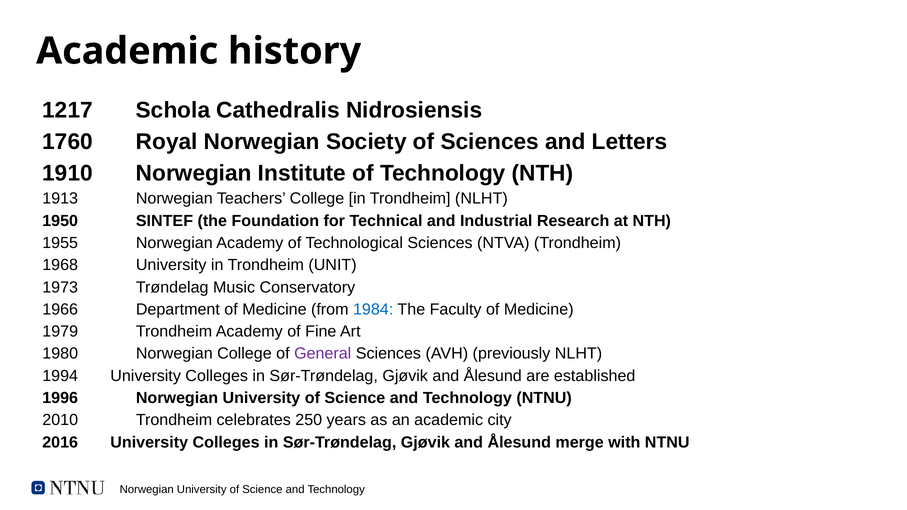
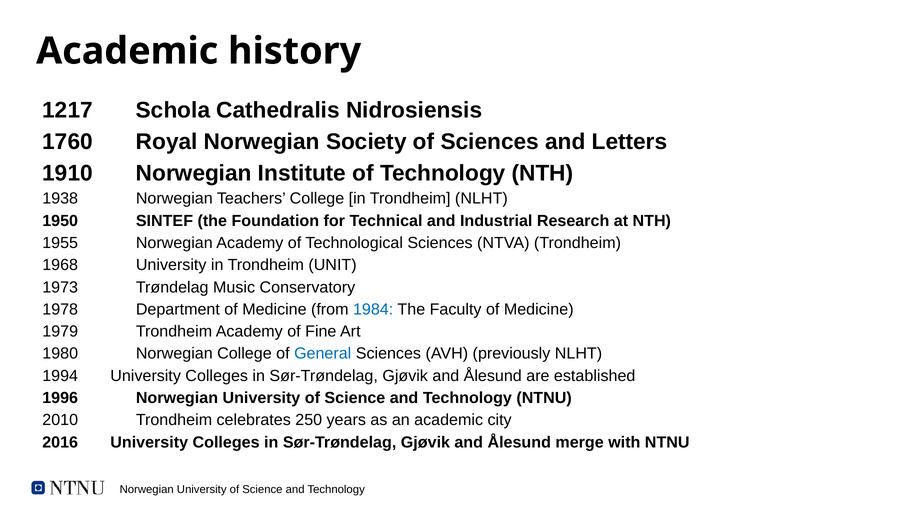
1913: 1913 -> 1938 (60, 199)
1966: 1966 -> 1978 (60, 309)
General colour: purple -> blue (323, 354)
